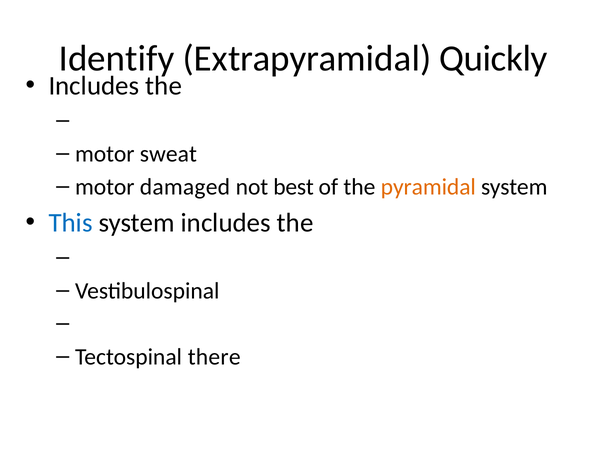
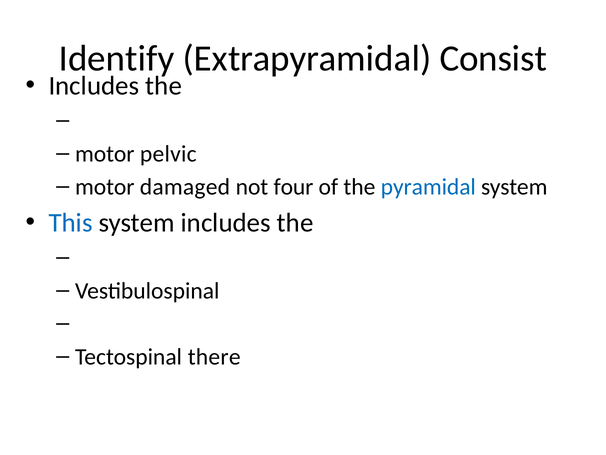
Quickly: Quickly -> Consist (493, 59)
sweat: sweat -> pelvic (168, 154)
best: best -> four (293, 187)
pyramidal colour: orange -> blue (428, 187)
